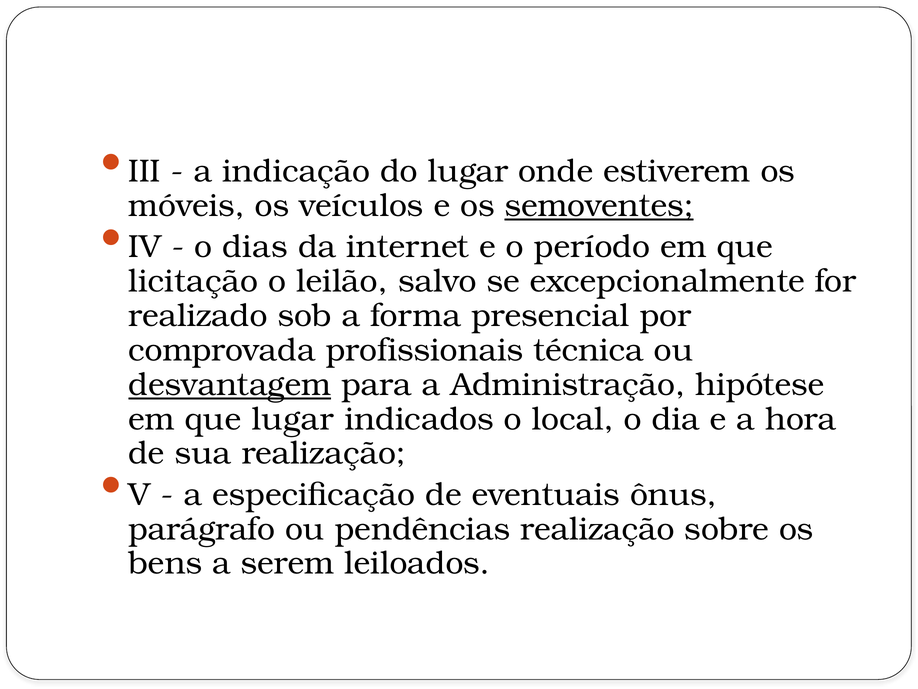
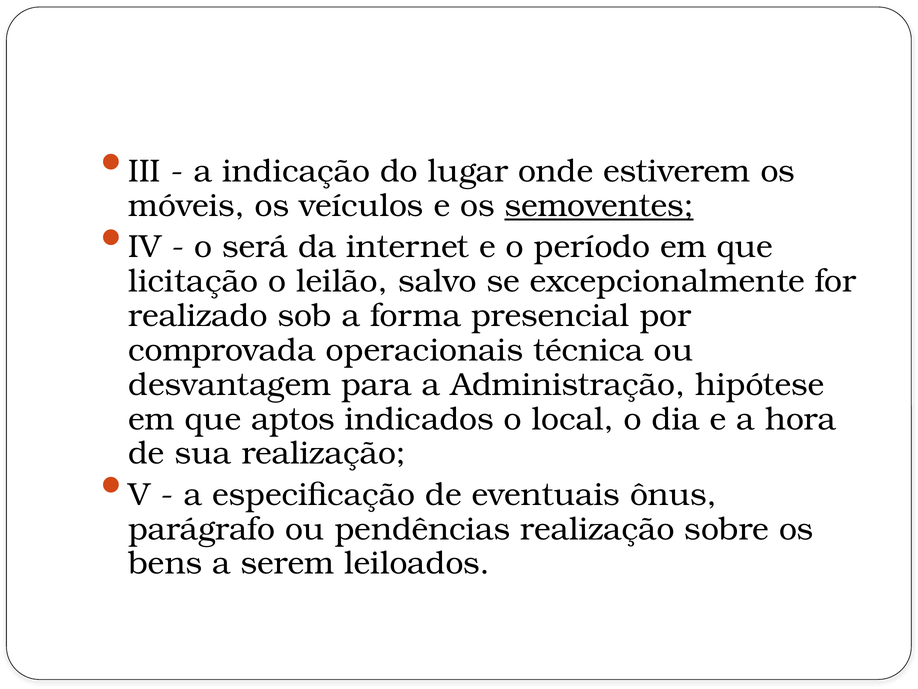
dias: dias -> será (255, 247)
profissionais: profissionais -> operacionais (424, 350)
desvantagem underline: present -> none (230, 384)
que lugar: lugar -> aptos (293, 419)
